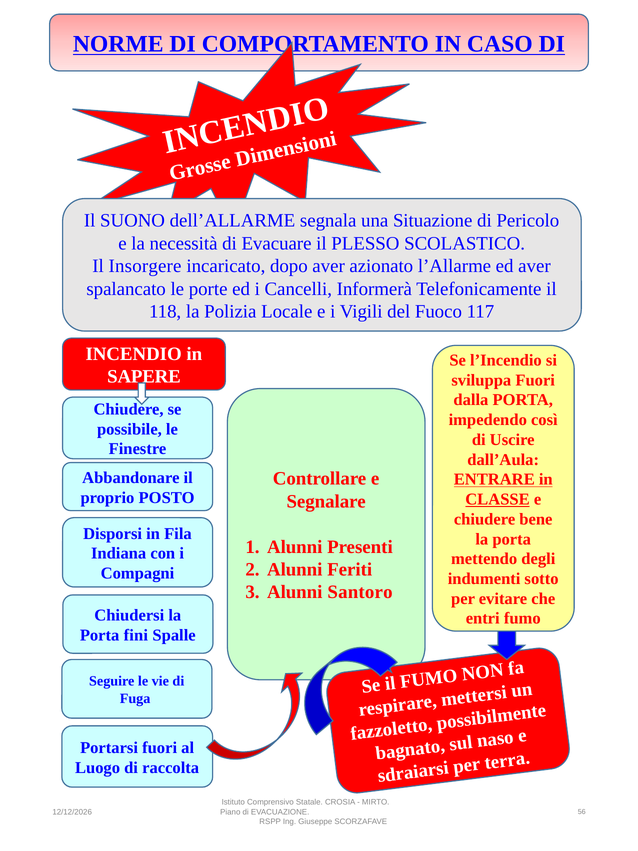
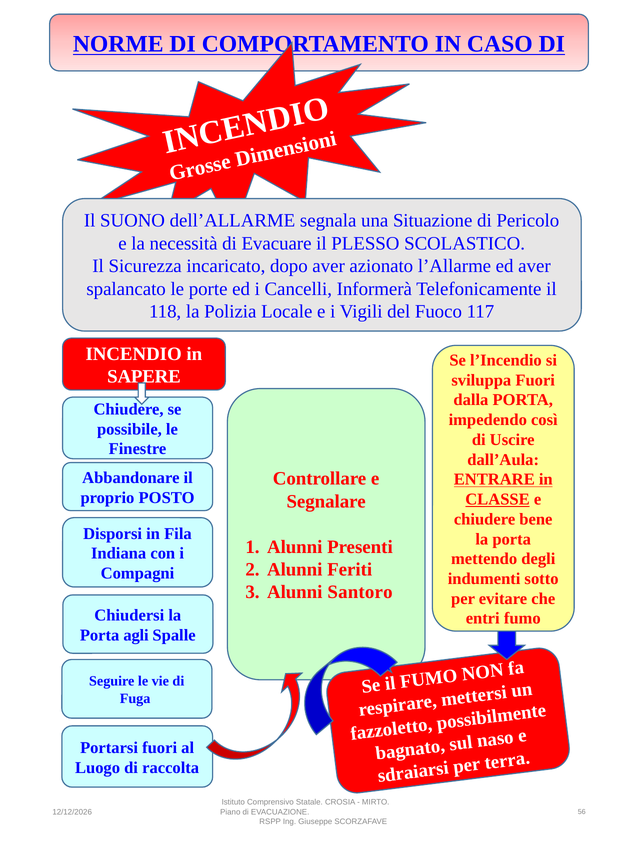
Insorgere: Insorgere -> Sicurezza (145, 266)
fini: fini -> agli (136, 635)
